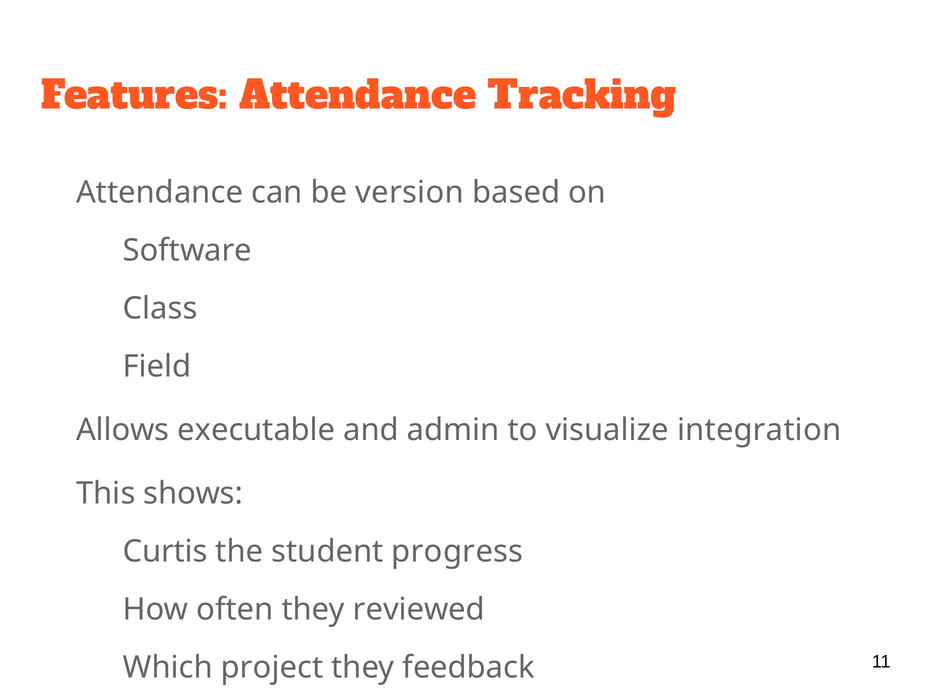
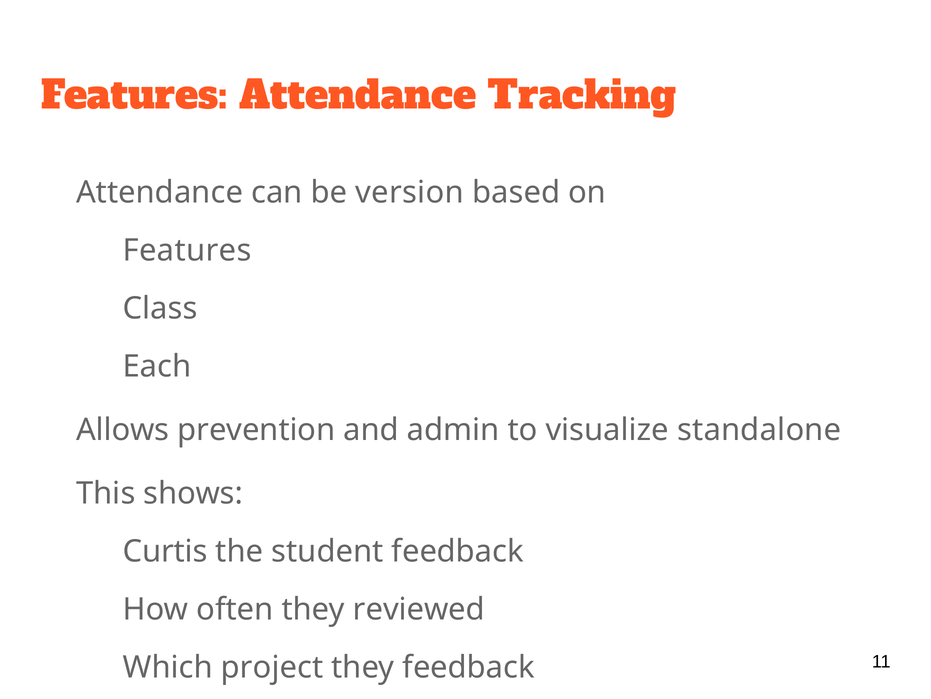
Software: Software -> Features (187, 250)
Field: Field -> Each (157, 366)
executable: executable -> prevention (256, 429)
integration: integration -> standalone (759, 429)
student progress: progress -> feedback (458, 551)
